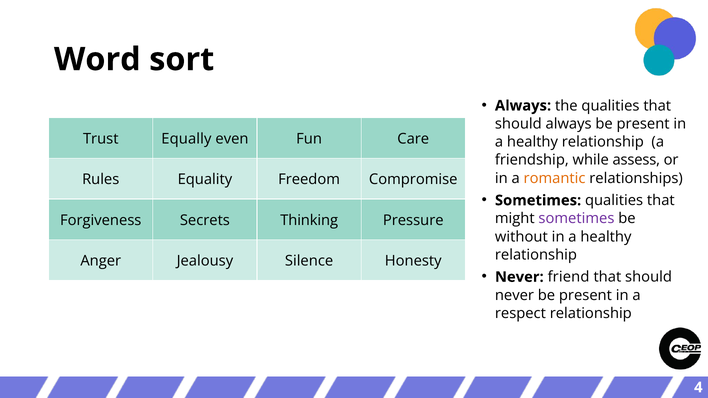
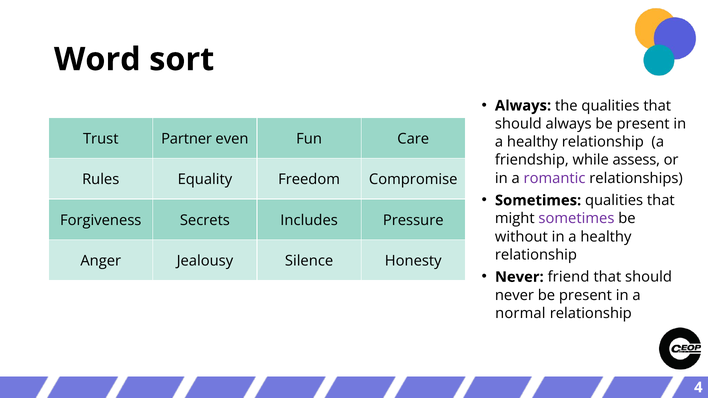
Equally: Equally -> Partner (187, 139)
romantic colour: orange -> purple (555, 178)
Thinking: Thinking -> Includes (309, 220)
respect: respect -> normal (520, 313)
